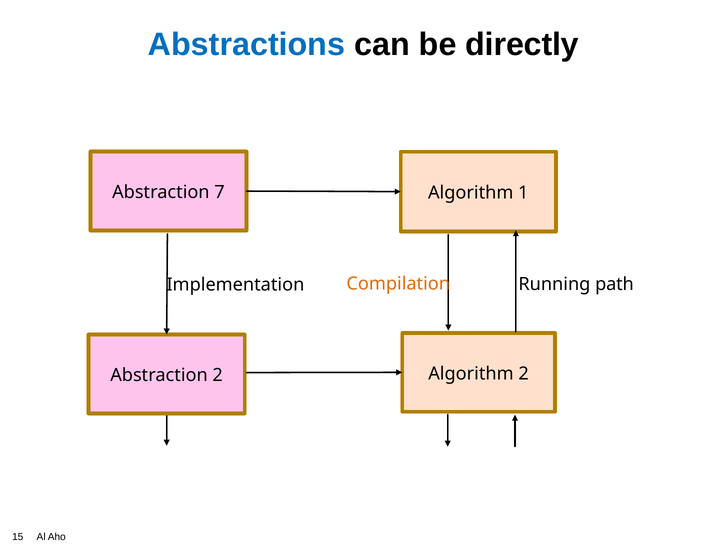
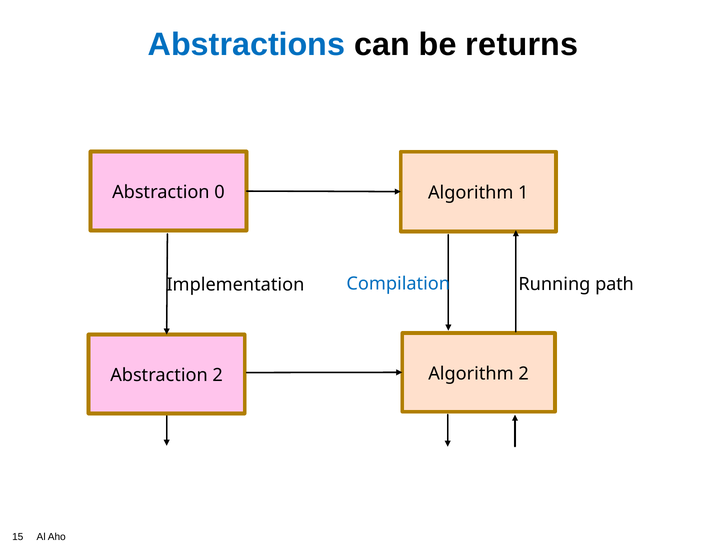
directly: directly -> returns (522, 45)
7: 7 -> 0 (220, 192)
Compilation colour: orange -> blue (398, 283)
